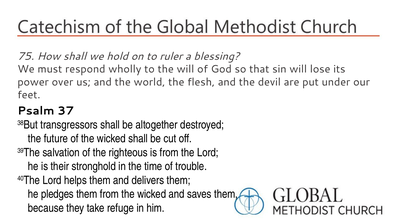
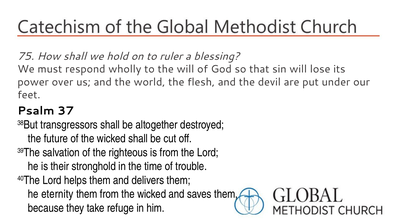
pledges: pledges -> eternity (57, 194)
